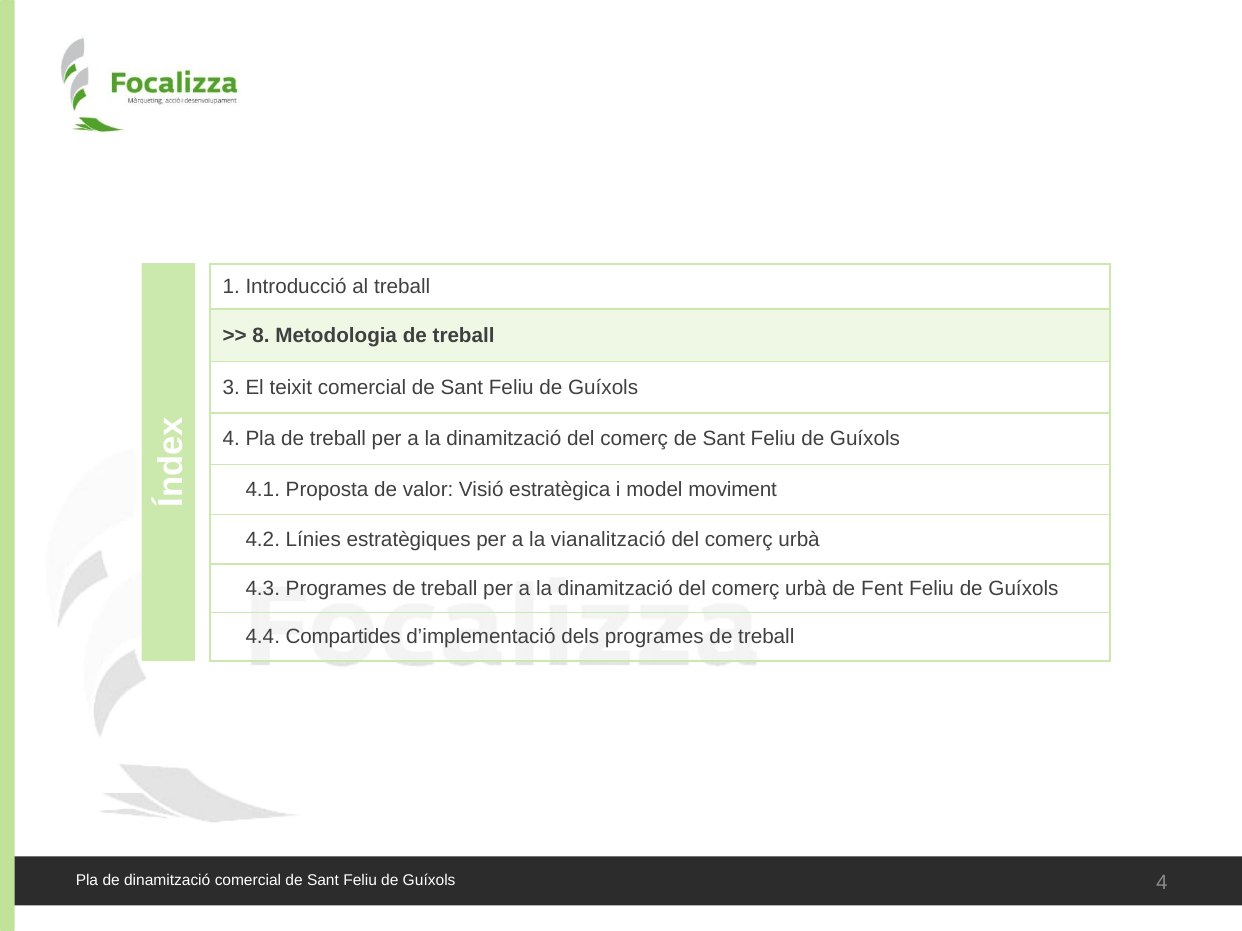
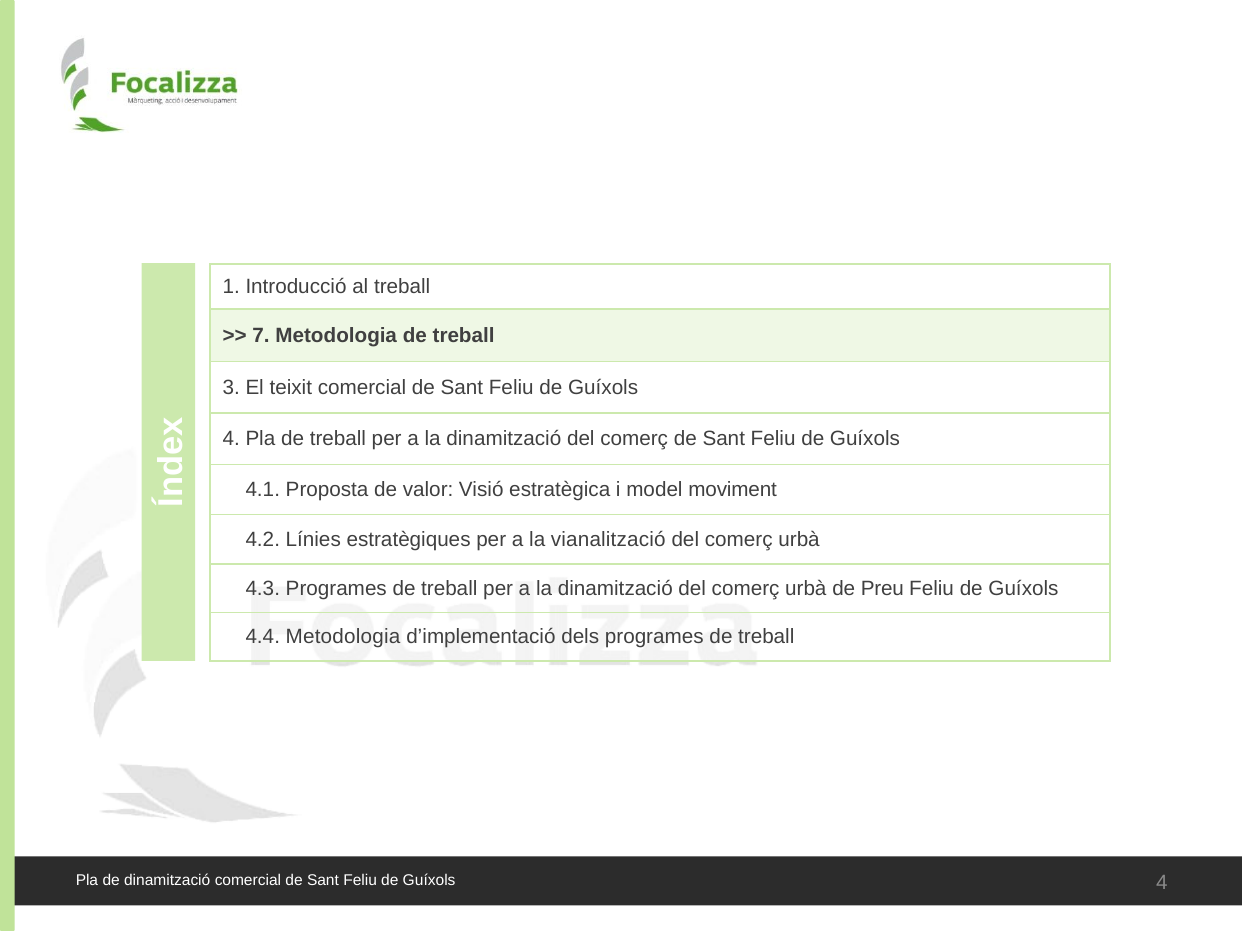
8: 8 -> 7 (261, 336)
Fent: Fent -> Preu (882, 589)
4.4 Compartides: Compartides -> Metodologia (343, 637)
